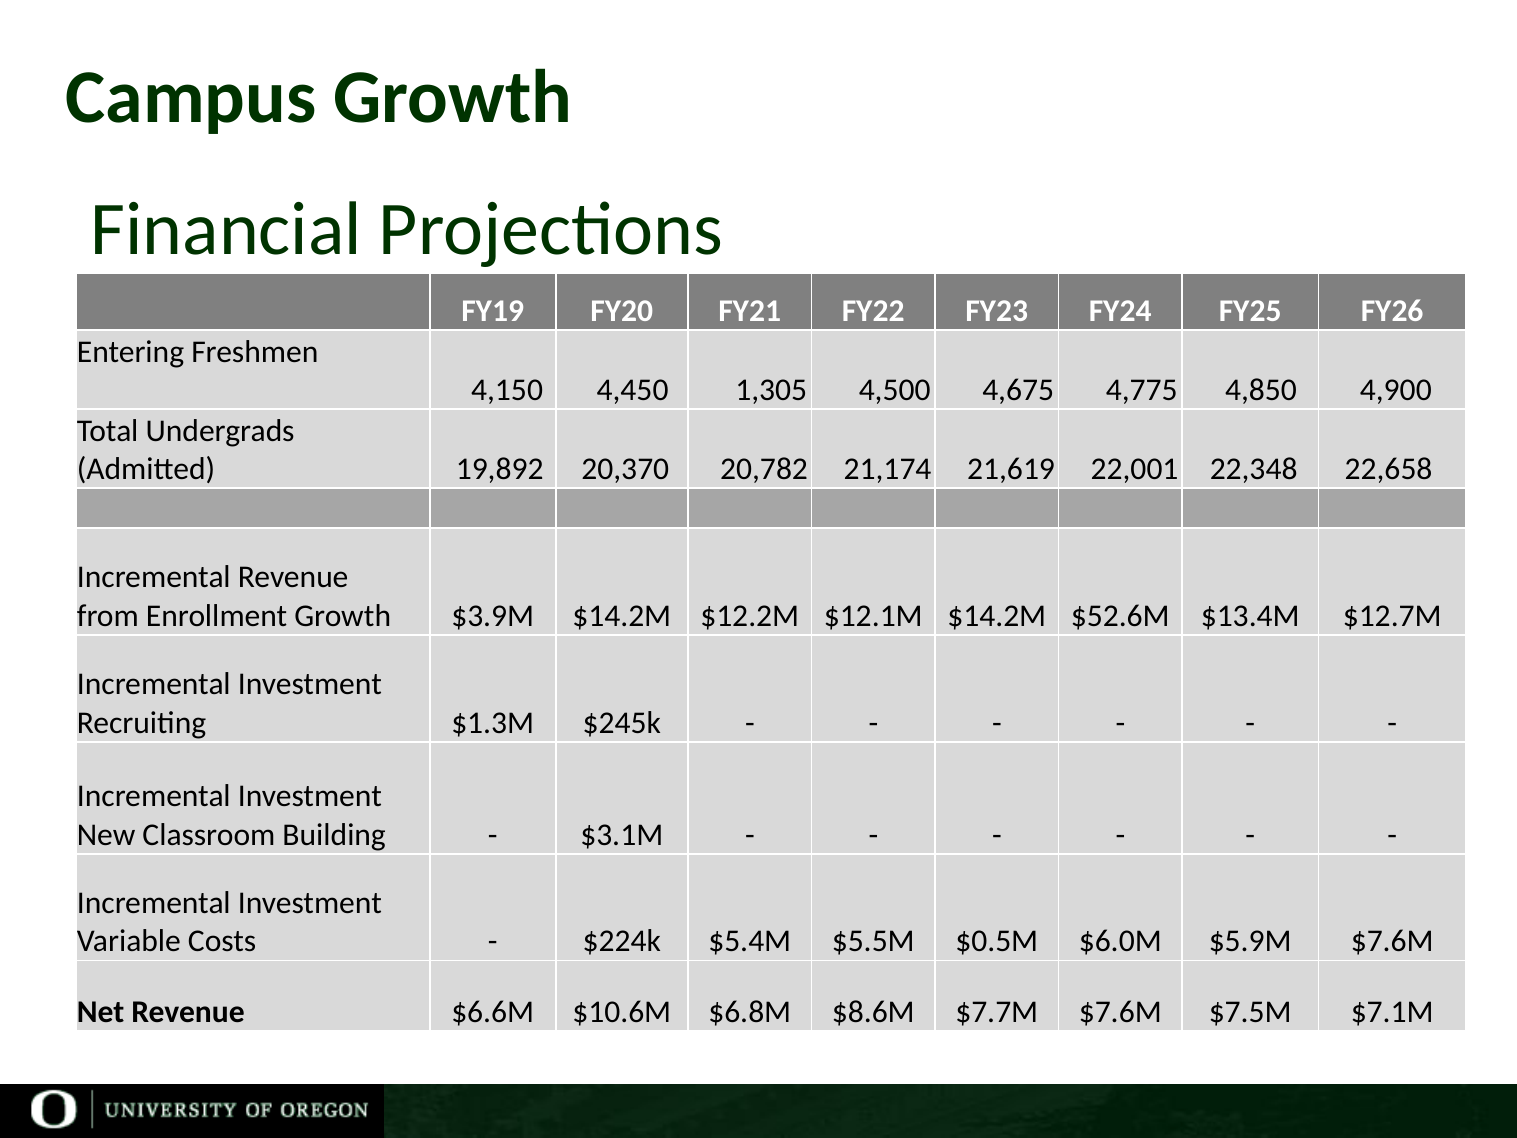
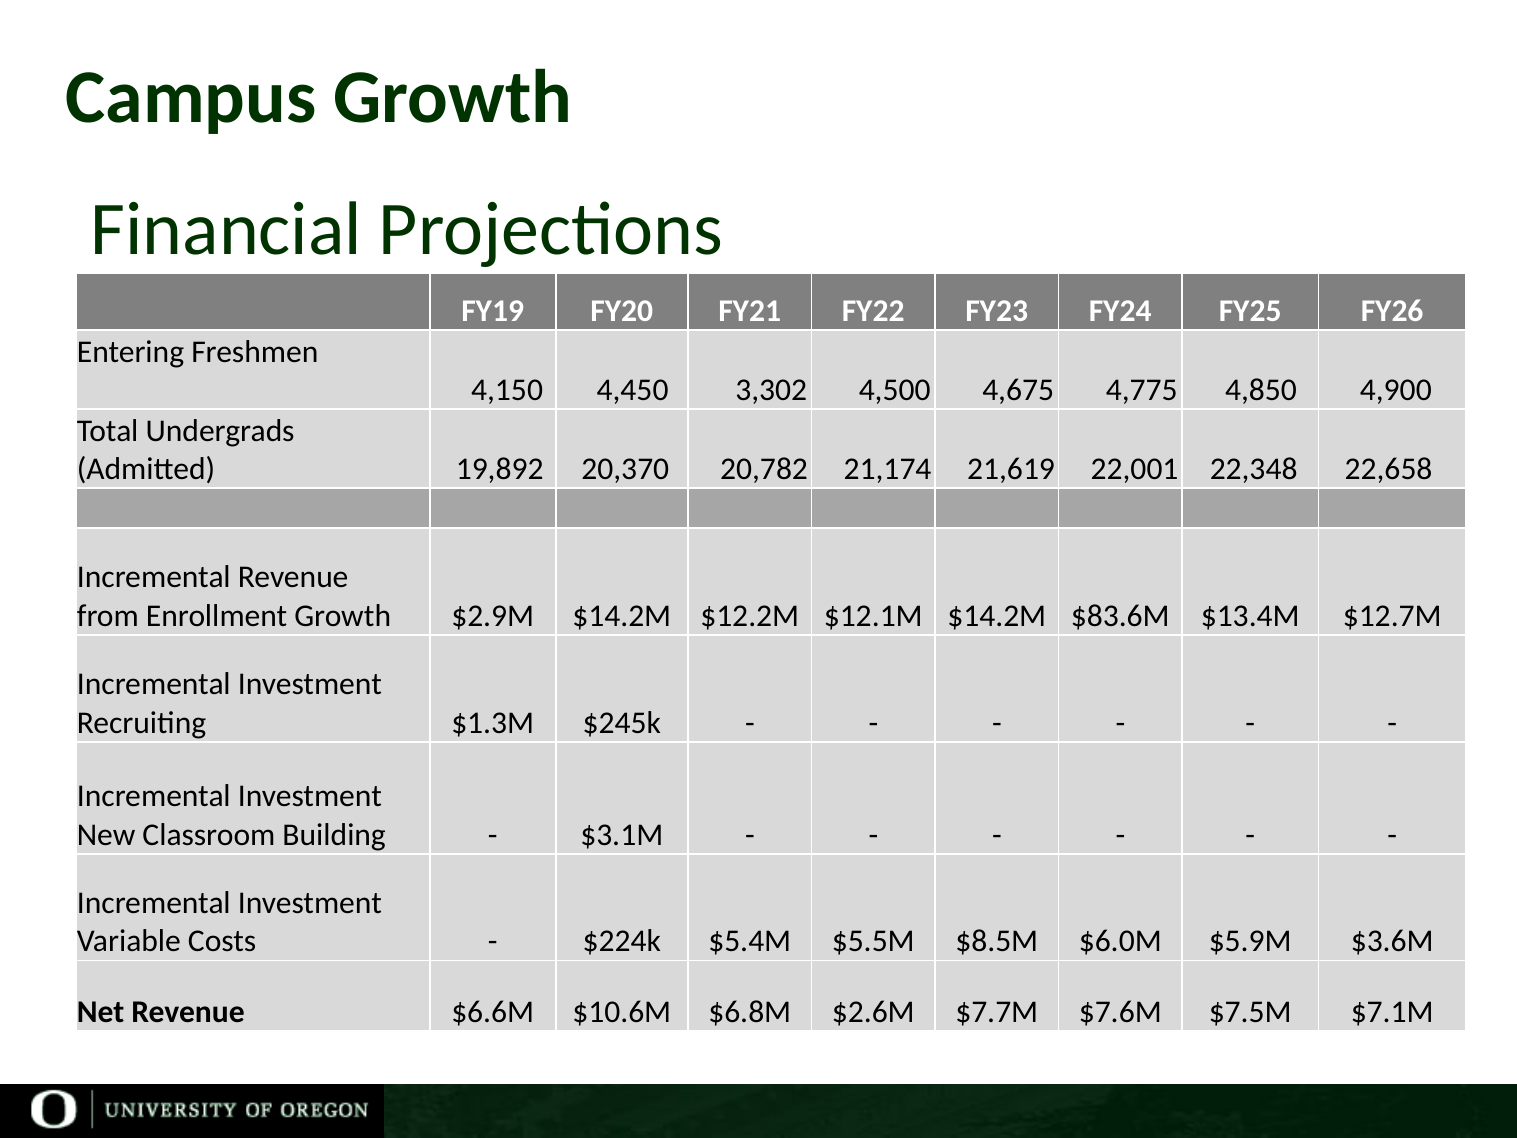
1,305: 1,305 -> 3,302 (771, 390)
$3.9M: $3.9M -> $2.9M (493, 616)
$52.6M: $52.6M -> $83.6M (1120, 616)
$0.5M: $0.5M -> $8.5M (997, 941)
$5.9M $7.6M: $7.6M -> $3.6M (1392, 941)
$8.6M: $8.6M -> $2.6M (873, 1012)
